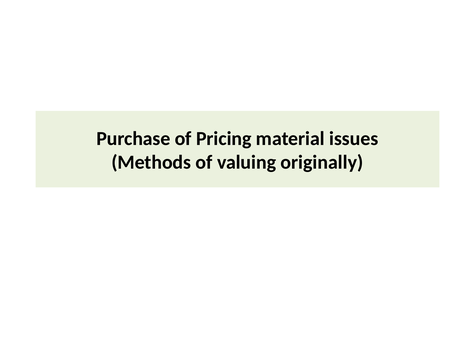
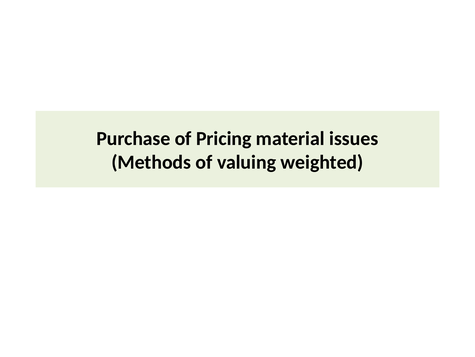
originally: originally -> weighted (322, 162)
